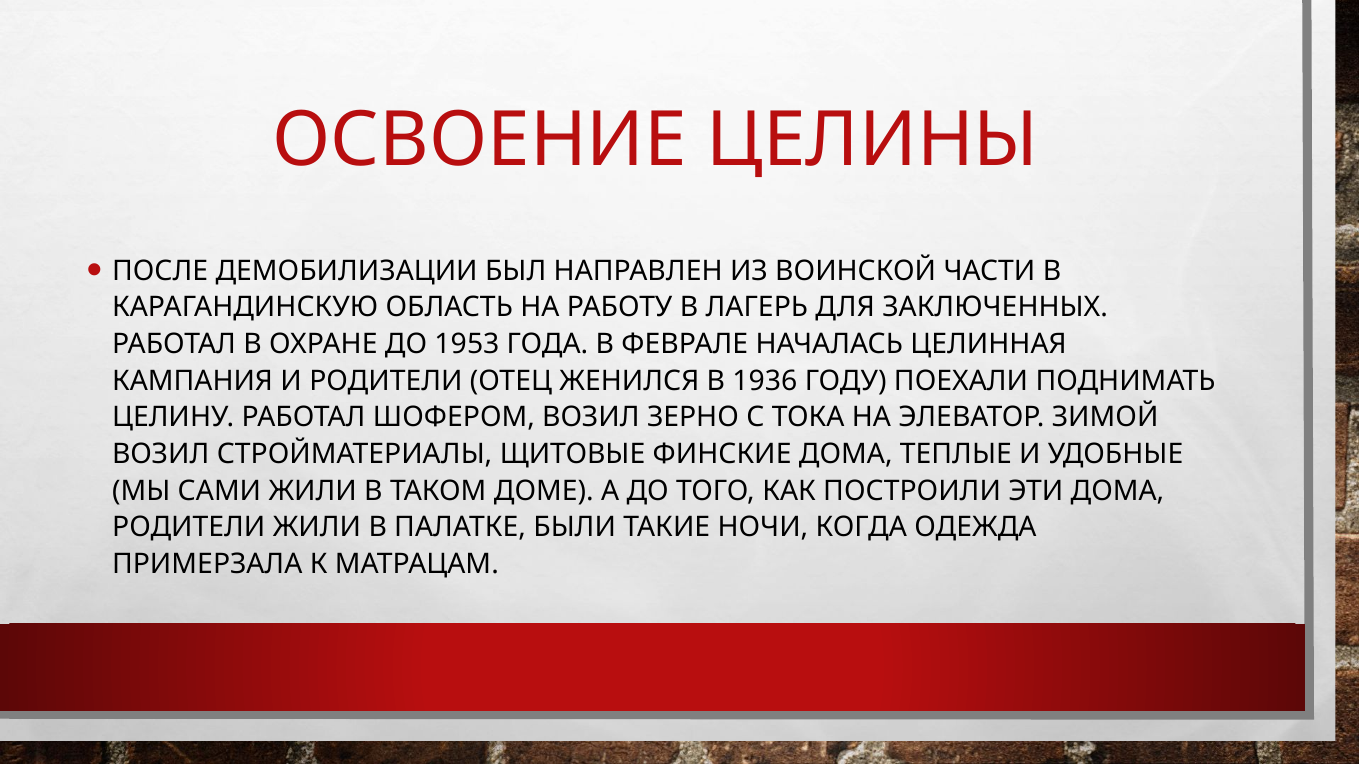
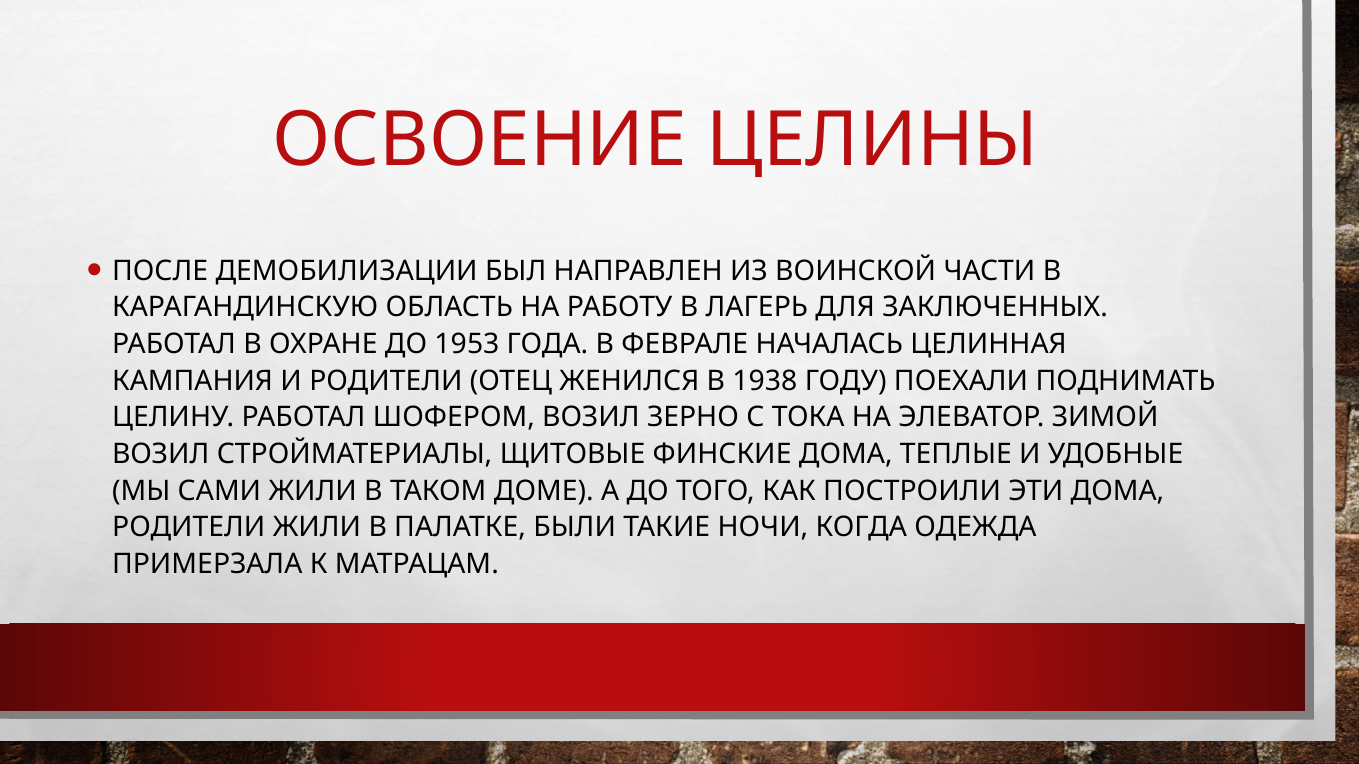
1936: 1936 -> 1938 (765, 381)
